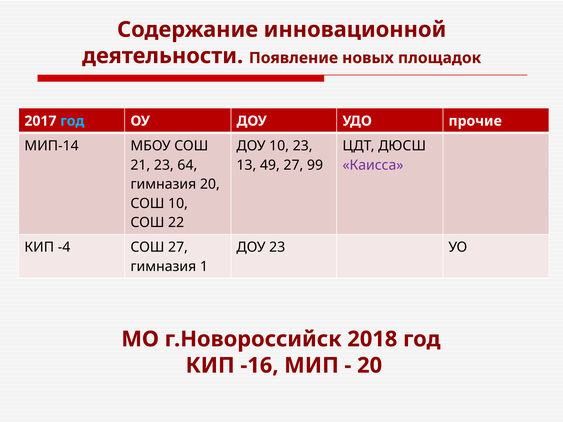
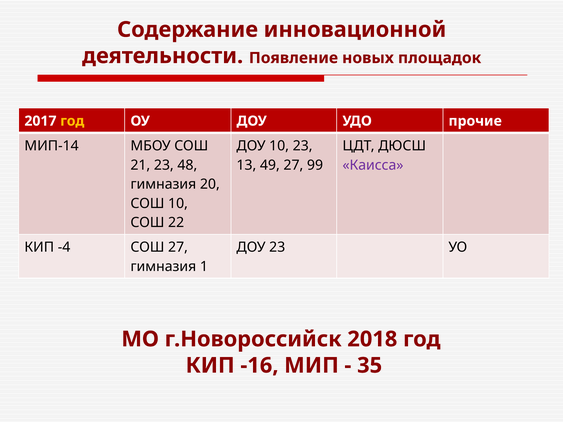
год colour: light blue -> yellow (72, 121)
64: 64 -> 48 (187, 165)
20: 20 -> 35 (370, 366)
